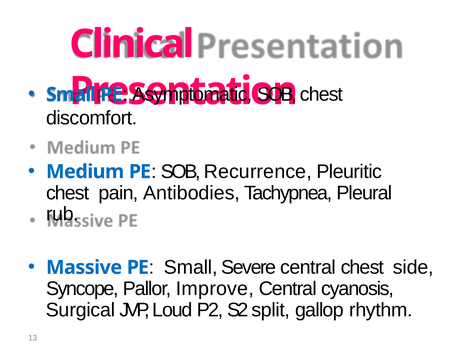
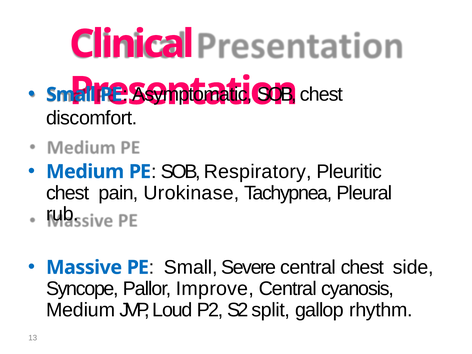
Recurrence: Recurrence -> Respiratory (258, 172)
Antibodies: Antibodies -> Urokinase (191, 193)
Surgical: Surgical -> Medium (81, 310)
